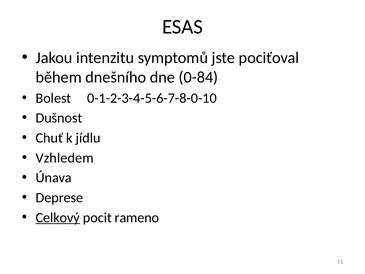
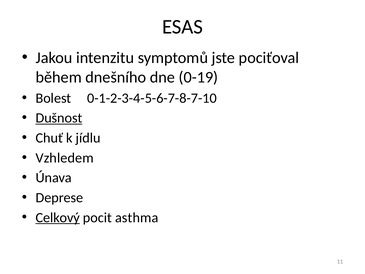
0-84: 0-84 -> 0-19 (198, 77)
0-1-2-3-4-5-6-7-8-0-10: 0-1-2-3-4-5-6-7-8-0-10 -> 0-1-2-3-4-5-6-7-8-7-10 (152, 98)
Dušnost underline: none -> present (59, 118)
rameno: rameno -> asthma (137, 217)
